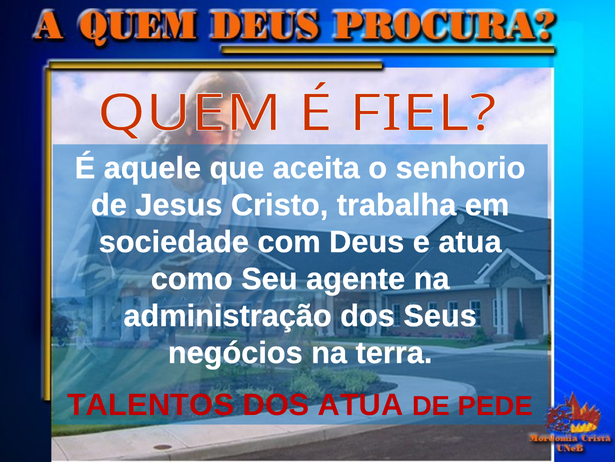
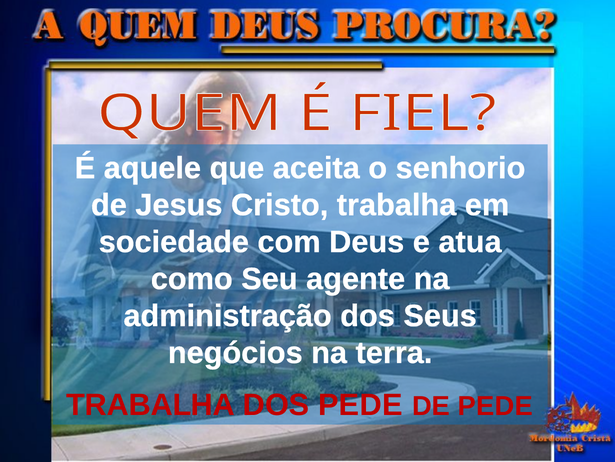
TALENTOS: TALENTOS -> TRABALHA (151, 405)
DOS ATUA: ATUA -> PEDE (360, 405)
